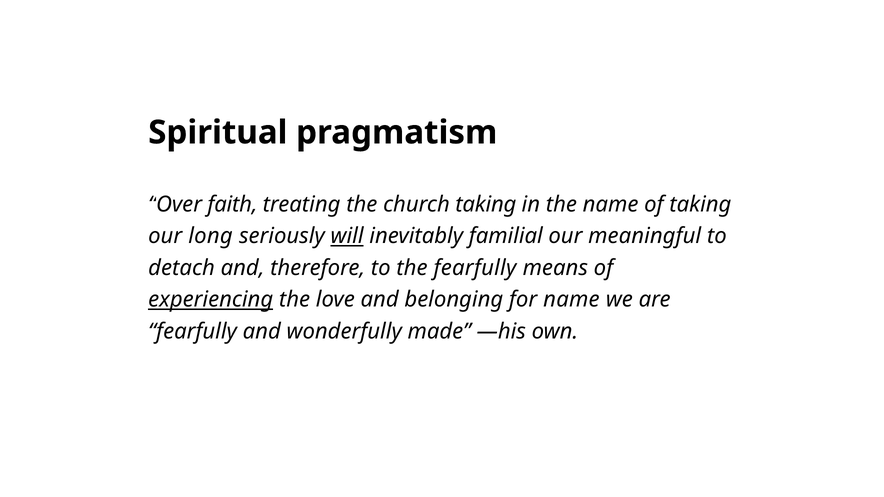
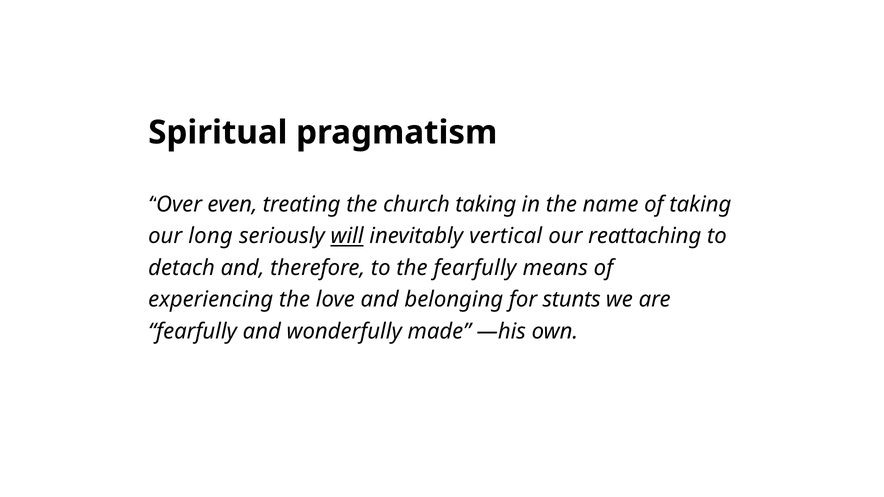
faith: faith -> even (232, 204)
familial: familial -> vertical (506, 236)
meaningful: meaningful -> reattaching (645, 236)
experiencing underline: present -> none (211, 300)
for name: name -> stunts (572, 300)
